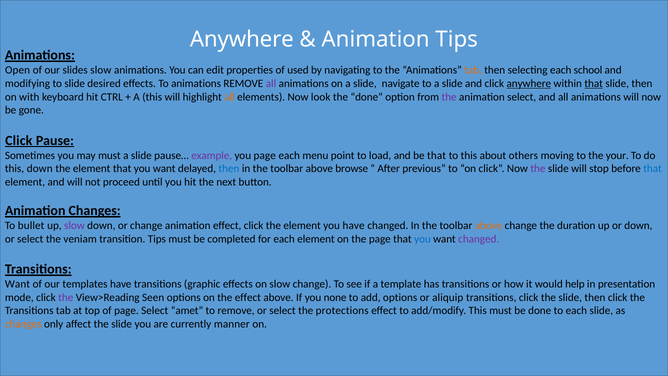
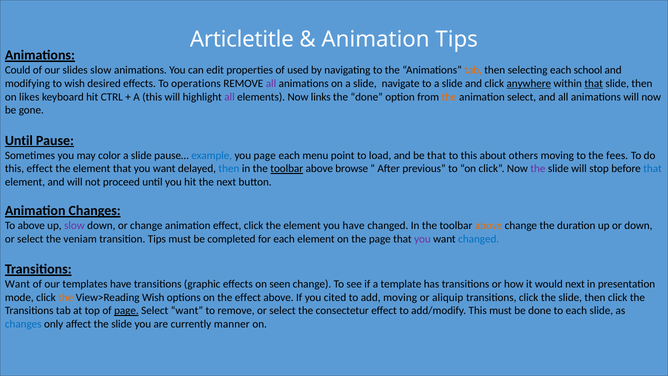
Anywhere: Anywhere -> Articletitle (242, 39)
Open: Open -> Could (18, 70)
to slide: slide -> wish (75, 83)
To animations: animations -> operations (196, 83)
with: with -> likes (29, 97)
all colour: orange -> purple (229, 97)
look: look -> links (321, 97)
the colour: purple -> orange (449, 97)
Click: Click -> Until (19, 140)
may must: must -> color (109, 155)
example colour: purple -> blue (212, 155)
your: your -> fees (617, 155)
this down: down -> effect (40, 169)
toolbar underline: none -> present (287, 169)
To bullet: bullet -> above (31, 225)
you colour: blue -> purple (422, 239)
changed colour: purple -> blue (479, 239)
on slow: slow -> seen (280, 284)
would help: help -> next (575, 284)
the colour: purple -> orange (66, 297)
View>Reading Seen: Seen -> Wish (153, 297)
none: none -> cited (335, 297)
add options: options -> moving (400, 297)
page underline: none -> present (126, 311)
Select amet: amet -> want (187, 311)
protections: protections -> consectetur (342, 311)
changes colour: orange -> blue (23, 324)
